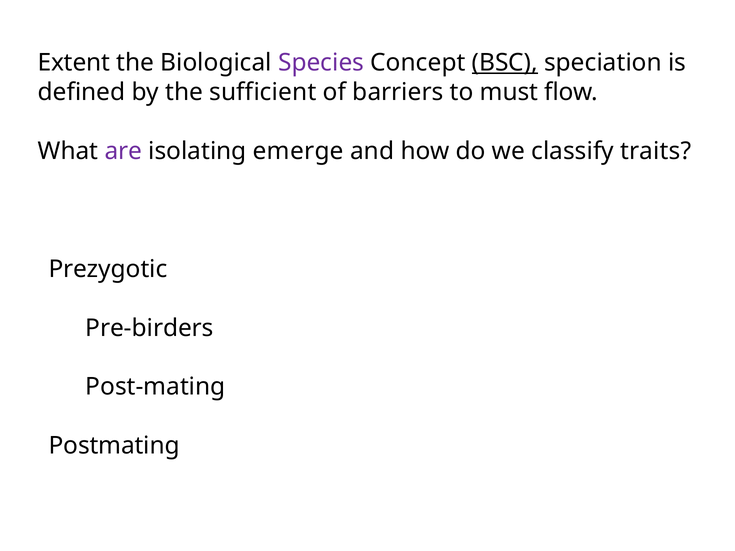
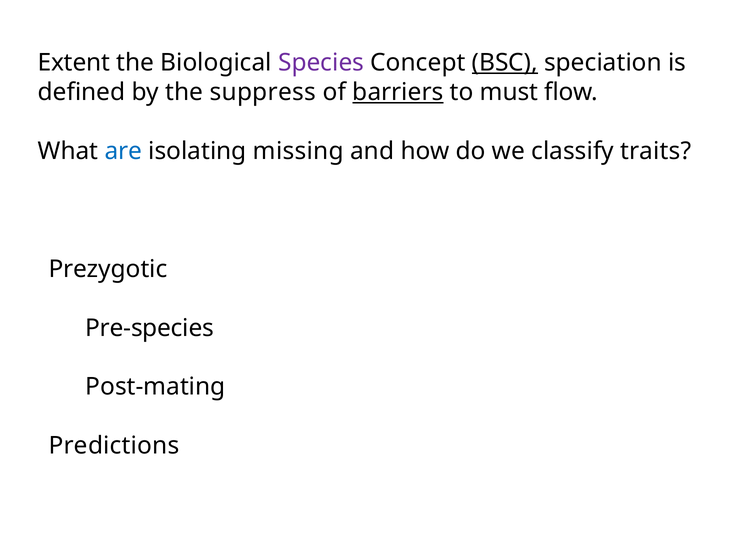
sufficient: sufficient -> suppress (263, 92)
barriers underline: none -> present (398, 92)
are colour: purple -> blue (123, 151)
emerge: emerge -> missing (298, 151)
Pre-birders: Pre-birders -> Pre-species (150, 328)
Postmating: Postmating -> Predictions (114, 446)
